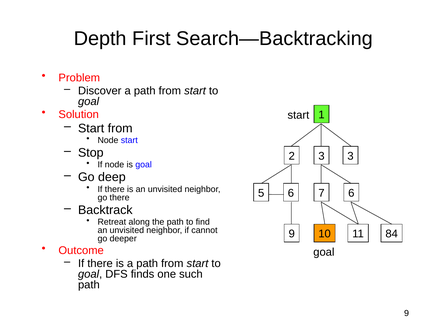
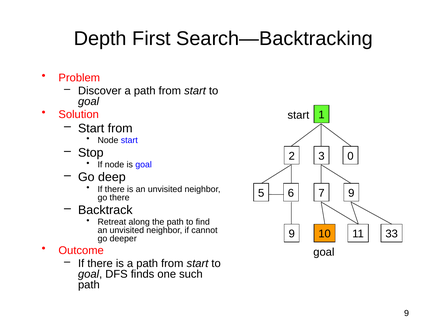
3 3: 3 -> 0 (351, 156)
6 6: 6 -> 9 (351, 193)
84: 84 -> 33 (392, 234)
